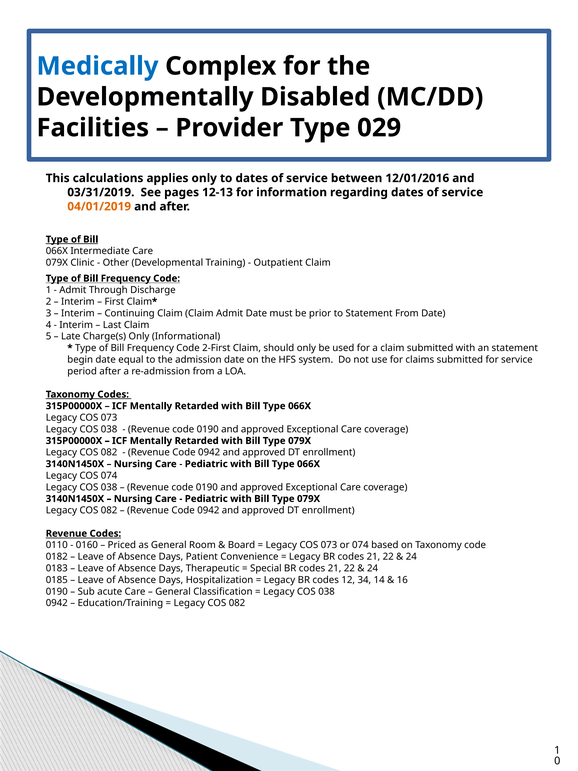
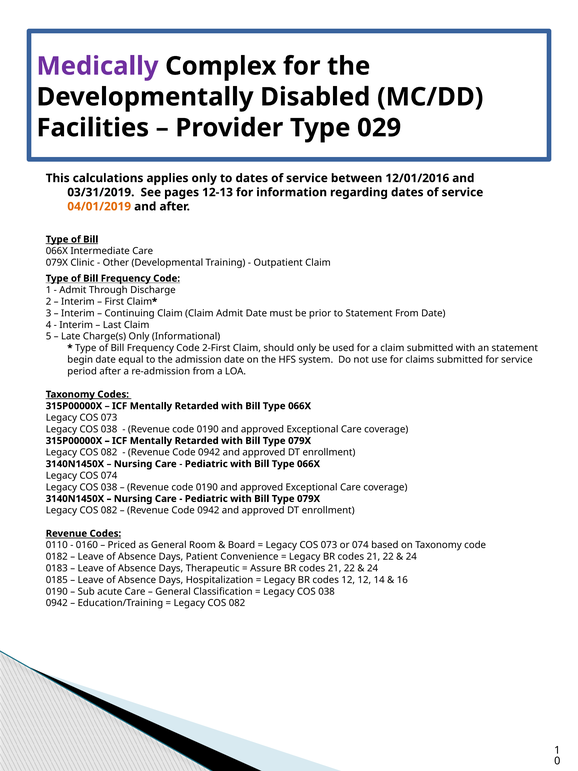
Medically colour: blue -> purple (98, 66)
Special: Special -> Assure (266, 568)
12 34: 34 -> 12 (364, 580)
